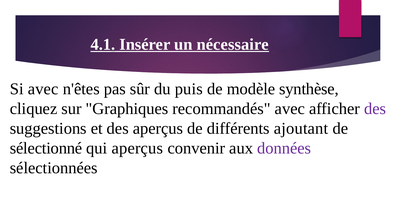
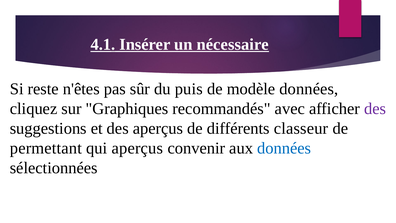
Si avec: avec -> reste (43, 89)
modèle synthèse: synthèse -> données (309, 89)
ajoutant: ajoutant -> classeur (301, 128)
sélectionné: sélectionné -> permettant (46, 148)
données colour: purple -> blue (284, 148)
